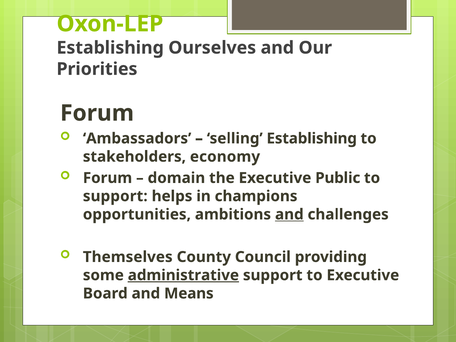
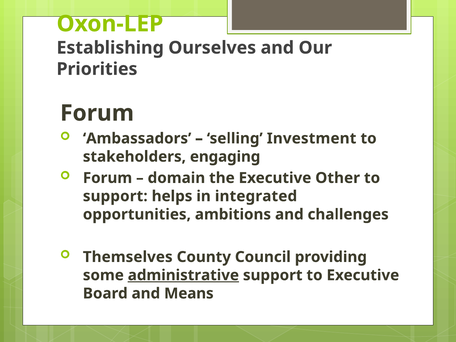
selling Establishing: Establishing -> Investment (312, 138)
economy: economy -> engaging (225, 157)
Public: Public -> Other (338, 178)
champions: champions -> integrated (256, 196)
and underline: present -> none (289, 214)
